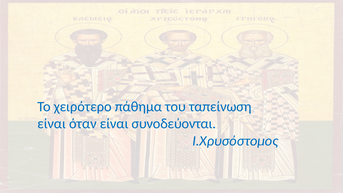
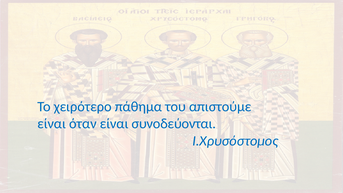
ταπείνωση: ταπείνωση -> απιστούμε (220, 107)
